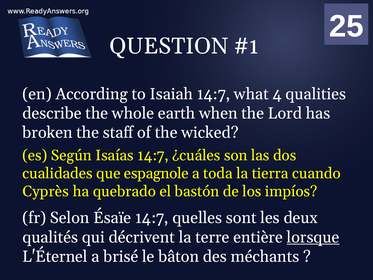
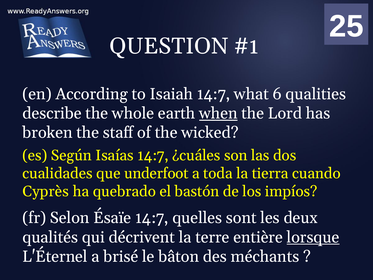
4: 4 -> 6 (277, 94)
when underline: none -> present (218, 113)
espagnole: espagnole -> underfoot (156, 173)
